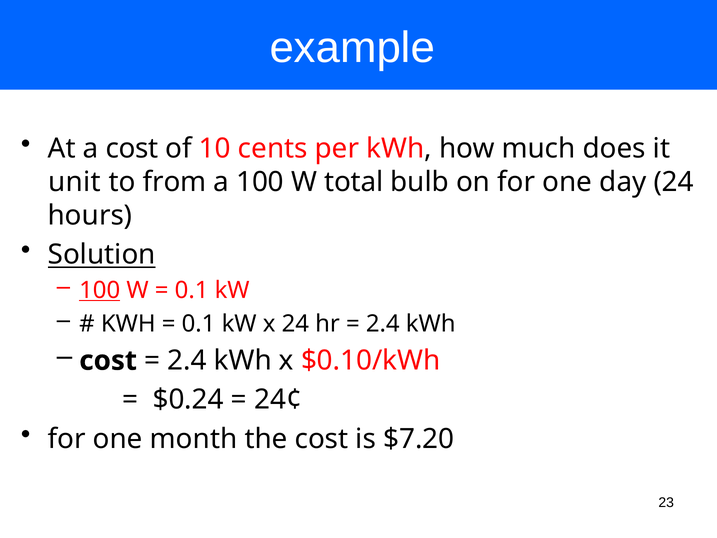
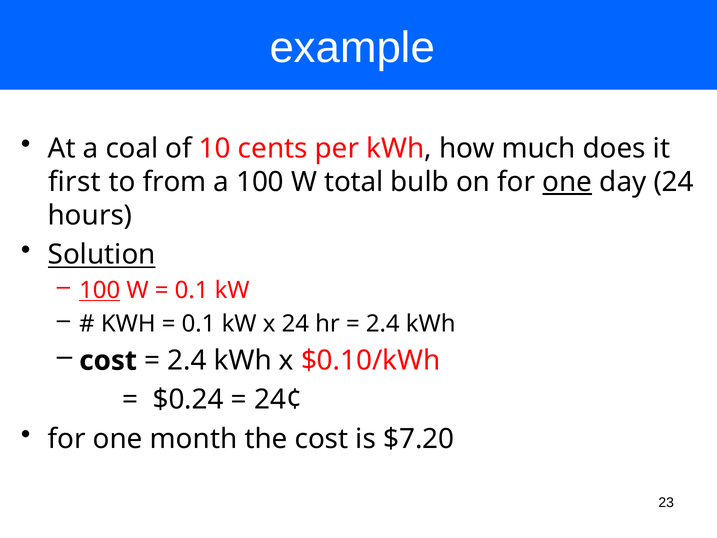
a cost: cost -> coal (132, 148)
unit: unit -> first (75, 182)
one underline: none -> present (567, 182)
